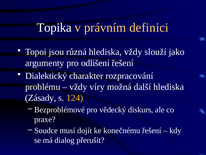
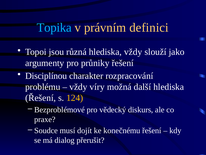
Topika colour: white -> light blue (54, 27)
odlišení: odlišení -> průniky (95, 63)
Dialektický: Dialektický -> Disciplínou (46, 76)
Zásady: Zásady -> Řešení (41, 98)
